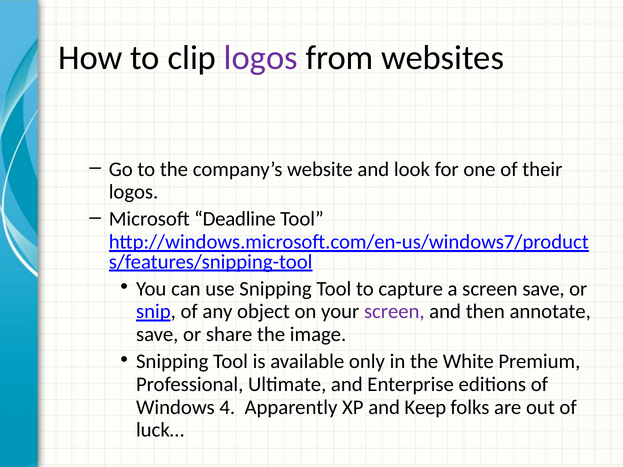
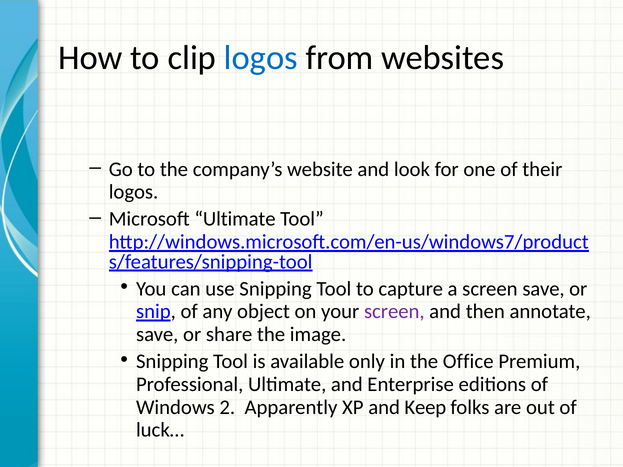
logos colour: purple -> blue (261, 58)
Microsoft Deadline: Deadline -> Ultimate (235, 219)
White: White -> Office (468, 362)
4: 4 -> 2 (227, 407)
